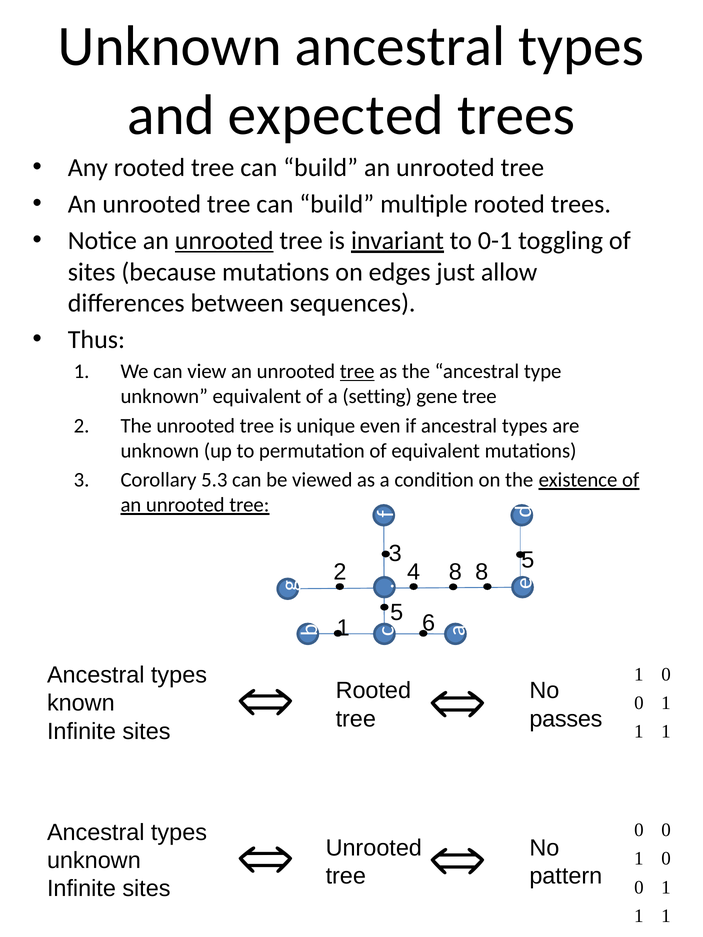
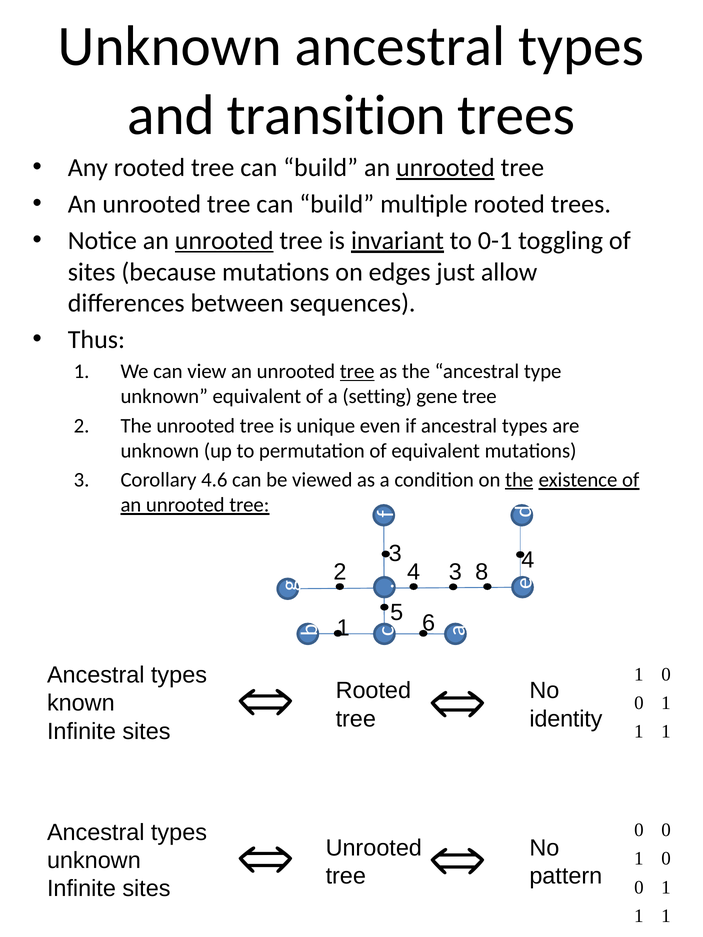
expected: expected -> transition (336, 115)
unrooted underline: none -> present (445, 168)
5.3: 5.3 -> 4.6 (214, 480)
the underline: none -> present (519, 480)
2 4 8: 8 -> 3 (455, 572)
8 5: 5 -> 4 (528, 560)
passes: passes -> identity (566, 719)
